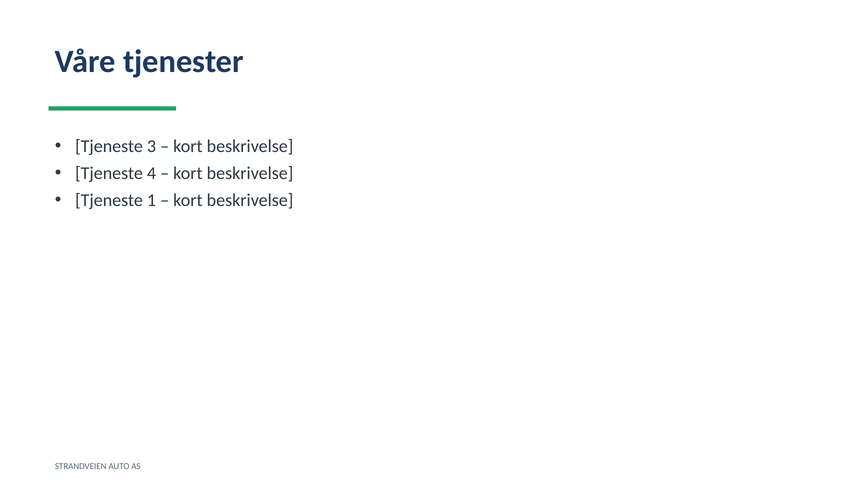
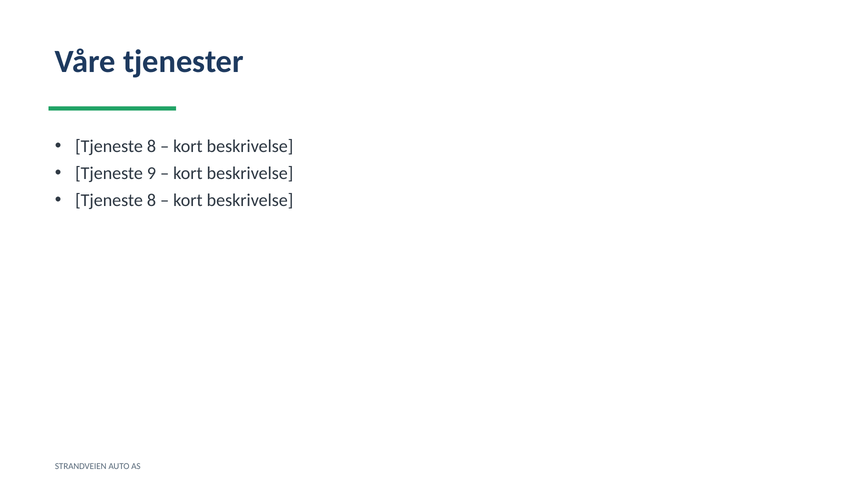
3: 3 -> 8 (151, 146)
4: 4 -> 9 (151, 173)
1: 1 -> 8 (151, 200)
